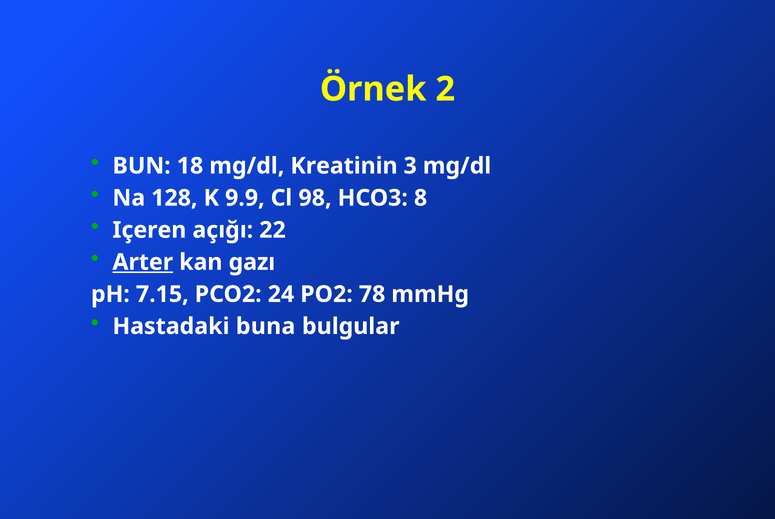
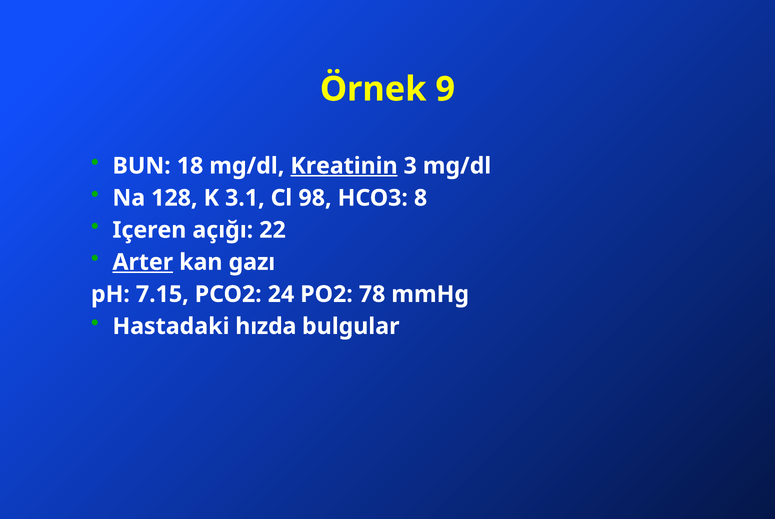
2: 2 -> 9 (445, 89)
Kreatinin underline: none -> present (344, 166)
9.9: 9.9 -> 3.1 (245, 198)
buna: buna -> hızda (266, 326)
